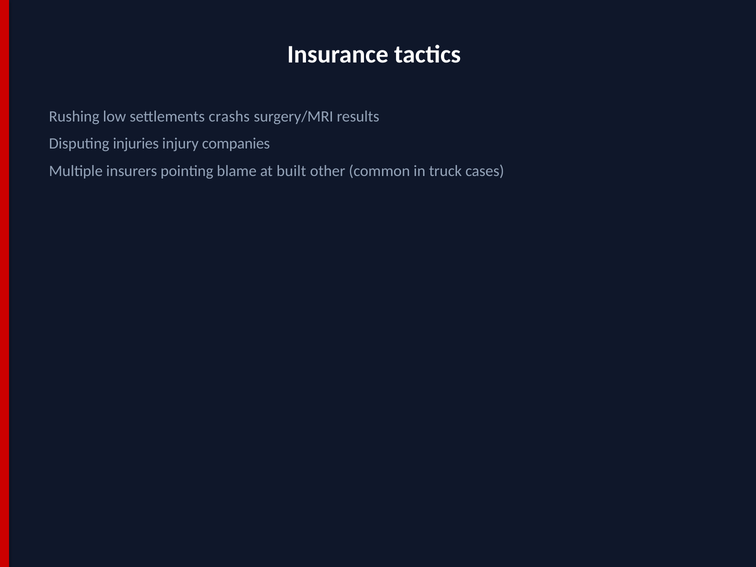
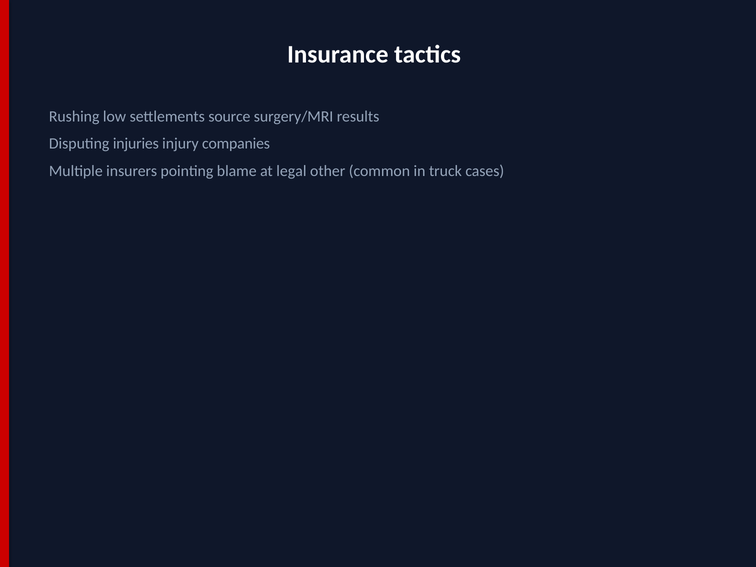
crashs: crashs -> source (229, 116)
built: built -> legal (291, 171)
